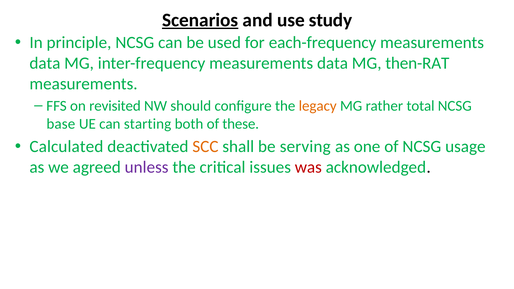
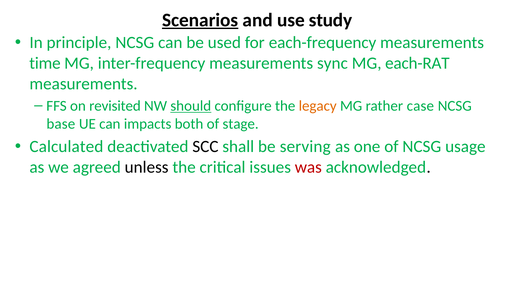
data: data -> time (45, 63)
inter-frequency measurements data: data -> sync (332, 63)
then-RAT: then-RAT -> each-RAT (417, 63)
should underline: none -> present (191, 106)
total: total -> case (420, 106)
starting: starting -> impacts (148, 124)
these: these -> stage (241, 124)
SCC colour: orange -> black (205, 147)
unless colour: purple -> black (147, 167)
